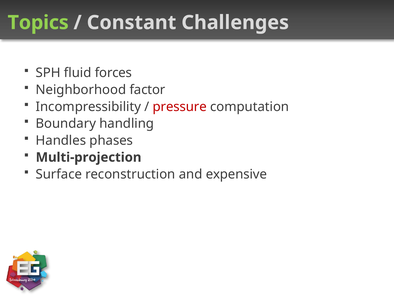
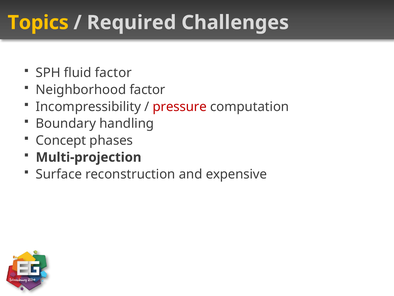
Topics colour: light green -> yellow (38, 23)
Constant: Constant -> Required (131, 23)
fluid forces: forces -> factor (113, 73)
Handles: Handles -> Concept (61, 140)
